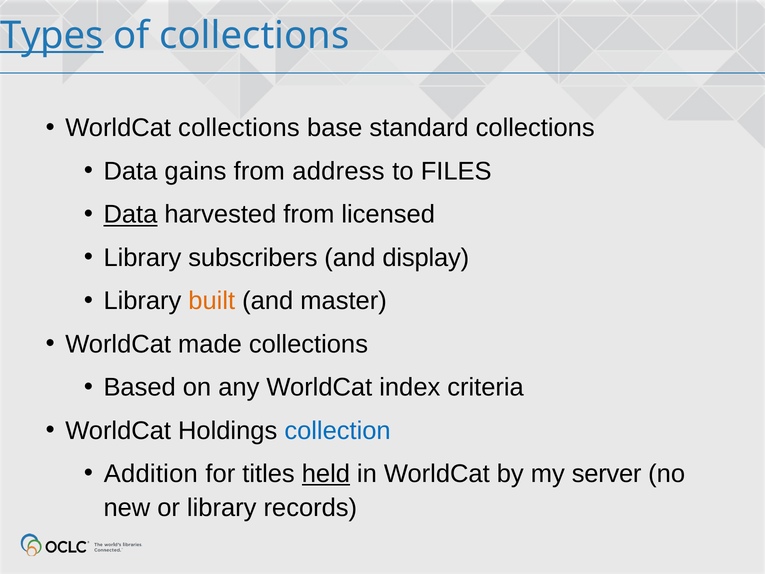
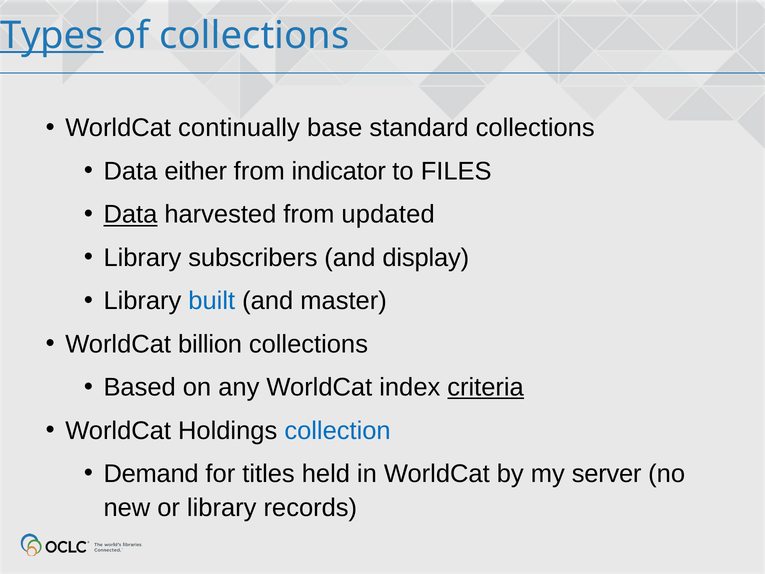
WorldCat collections: collections -> continually (239, 128)
gains: gains -> either (196, 171)
address: address -> indicator (339, 171)
licensed: licensed -> updated (388, 214)
built colour: orange -> blue (212, 301)
made: made -> billion (210, 344)
criteria underline: none -> present (486, 387)
Addition: Addition -> Demand (151, 474)
held underline: present -> none (326, 474)
